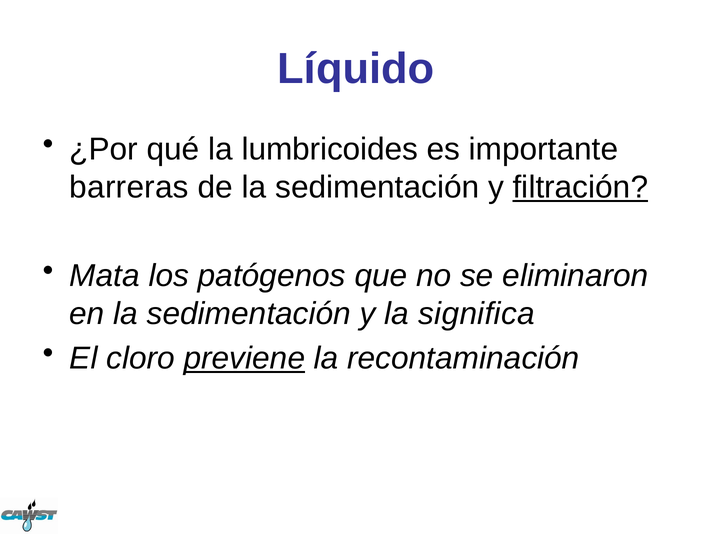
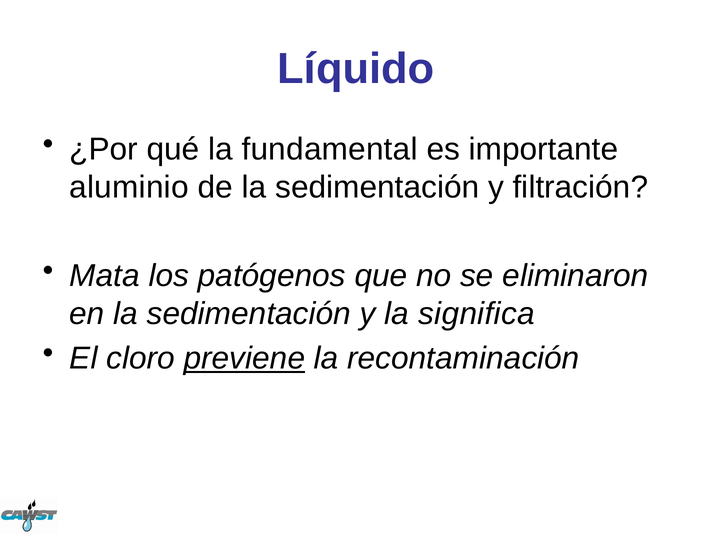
lumbricoides: lumbricoides -> fundamental (330, 149)
barreras: barreras -> aluminio (129, 187)
filtración underline: present -> none (580, 187)
